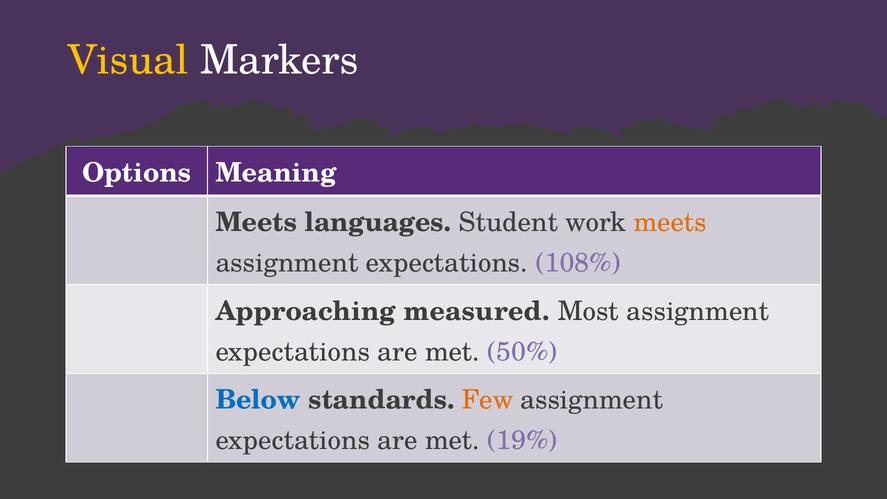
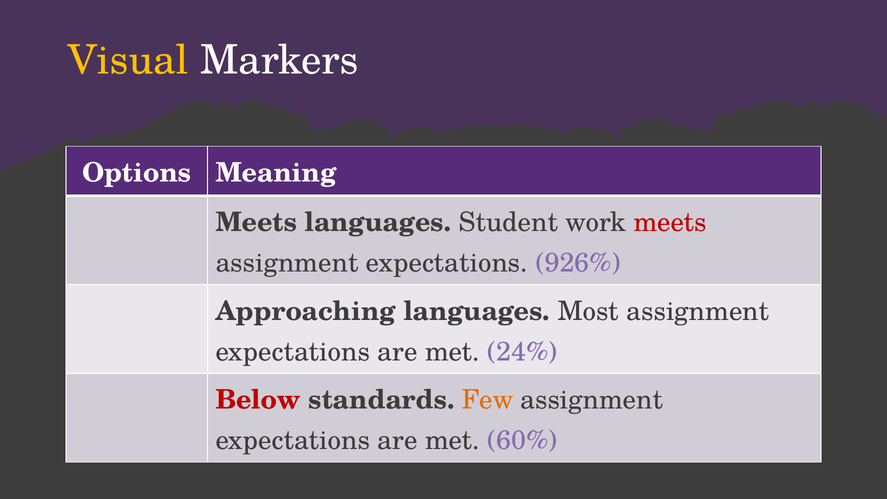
meets colour: orange -> red (670, 222)
108%: 108% -> 926% (578, 263)
Approaching measured: measured -> languages (477, 311)
50%: 50% -> 24% (522, 352)
Below colour: blue -> red (258, 400)
19%: 19% -> 60% (522, 440)
